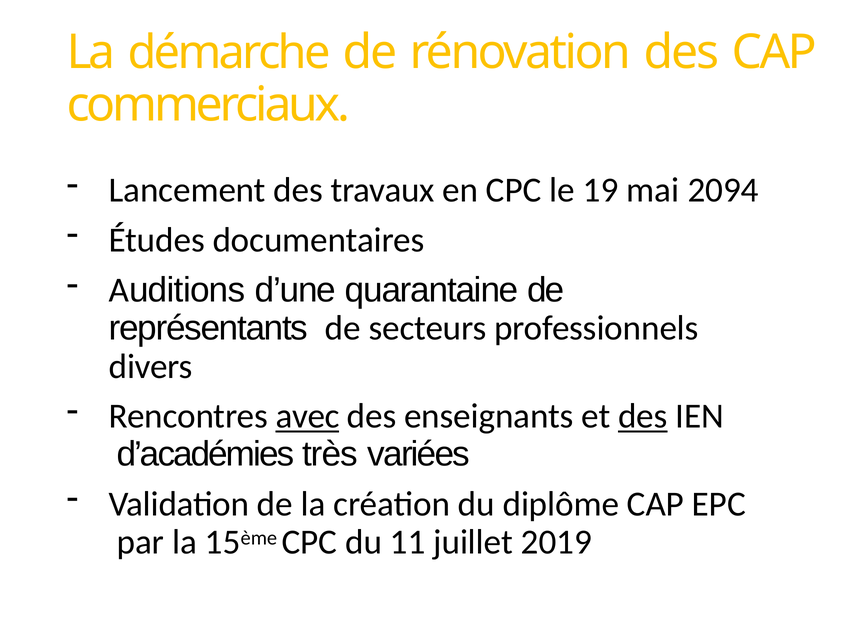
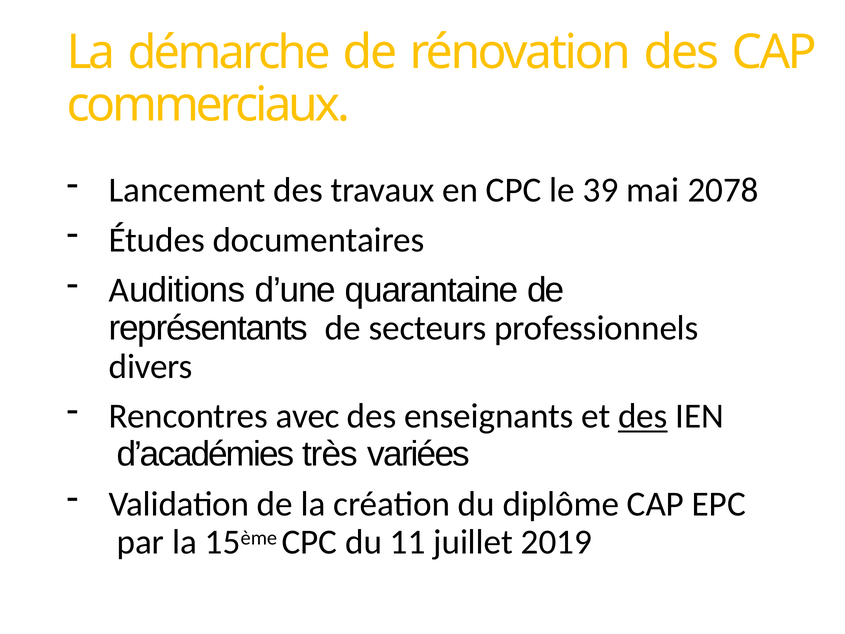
19: 19 -> 39 (601, 190)
2094: 2094 -> 2078 (723, 190)
avec underline: present -> none (308, 416)
